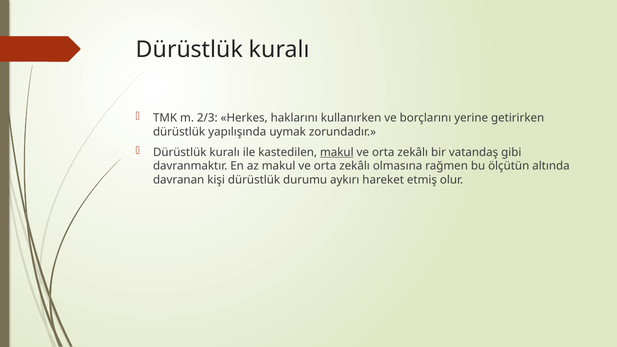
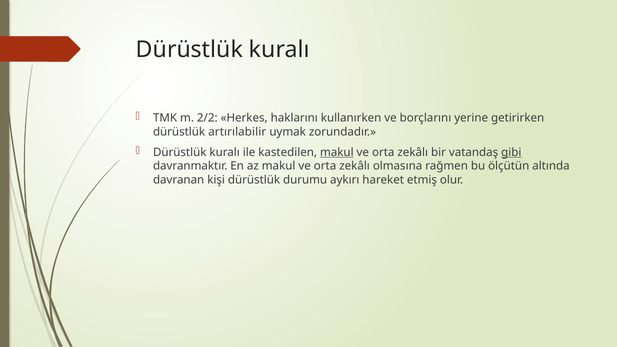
2/3: 2/3 -> 2/2 (207, 118)
yapılışında: yapılışında -> artırılabilir (237, 132)
gibi underline: none -> present (511, 152)
